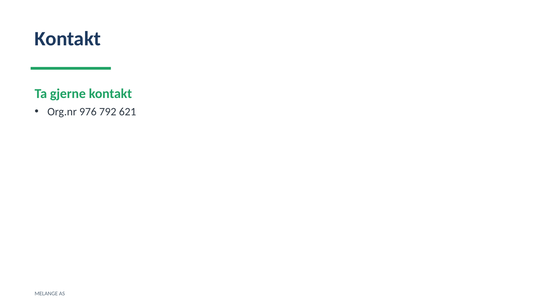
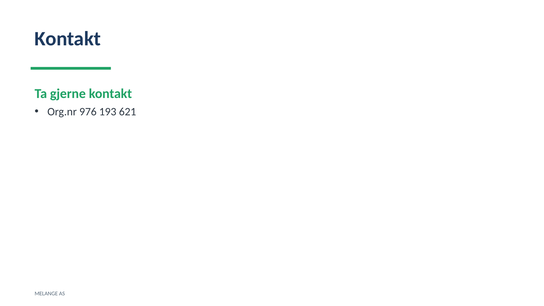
792: 792 -> 193 (108, 112)
